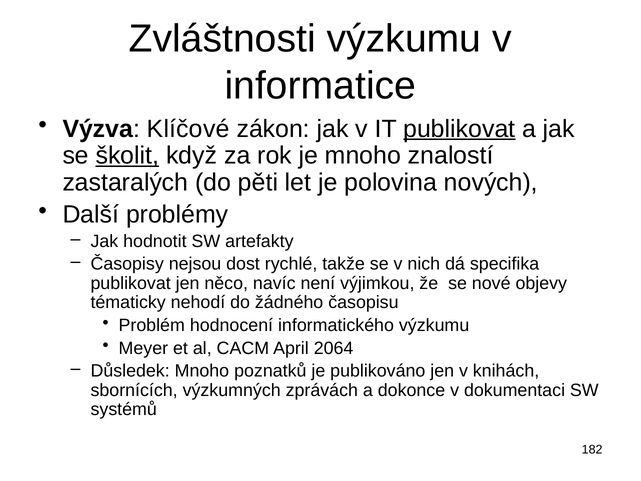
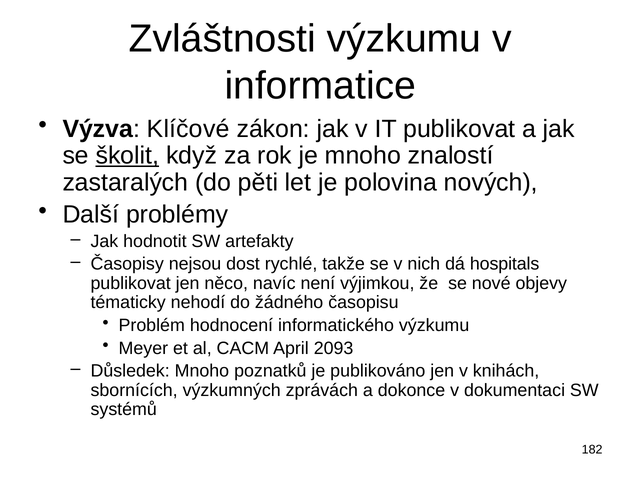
publikovat underline: present -> none (459, 129)
specifika: specifika -> hospitals (505, 264)
2064: 2064 -> 2093 (334, 348)
